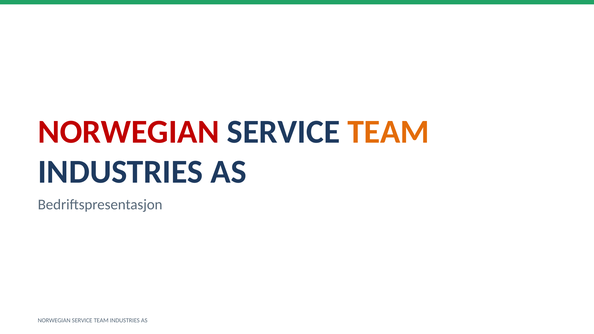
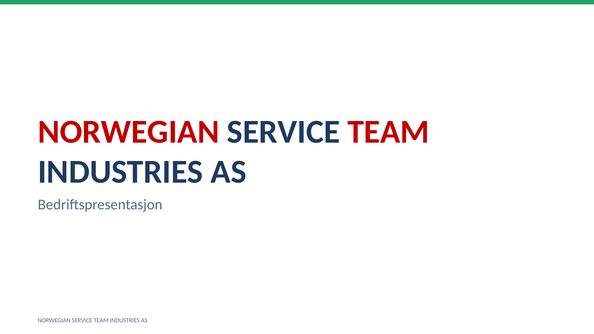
TEAM colour: orange -> red (389, 132)
